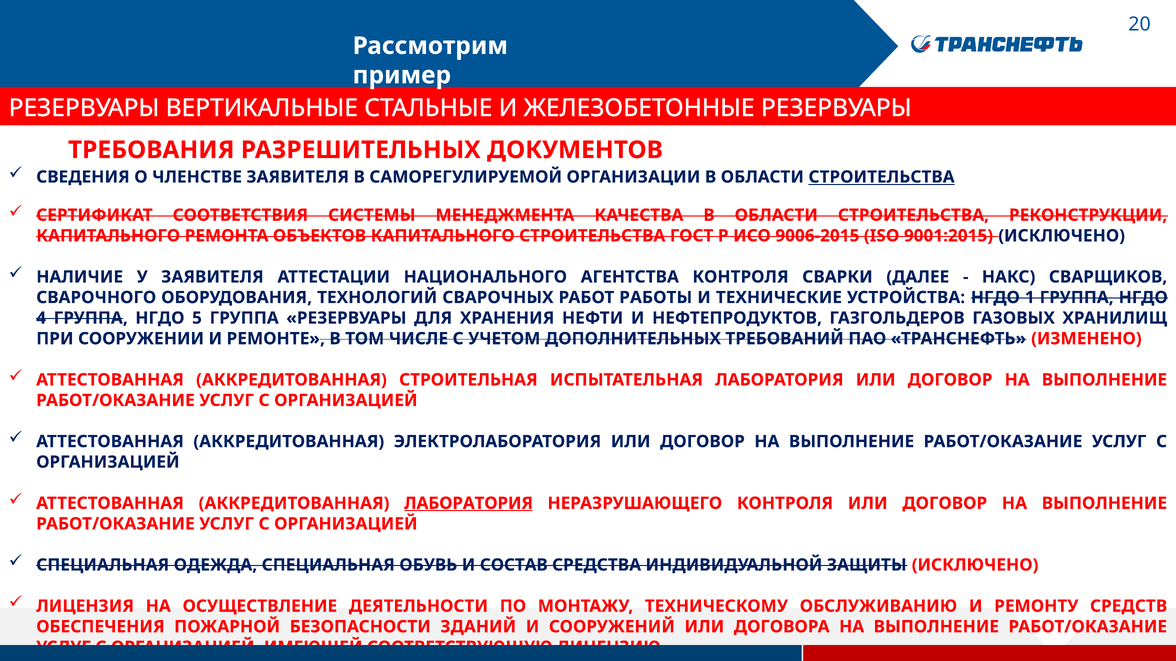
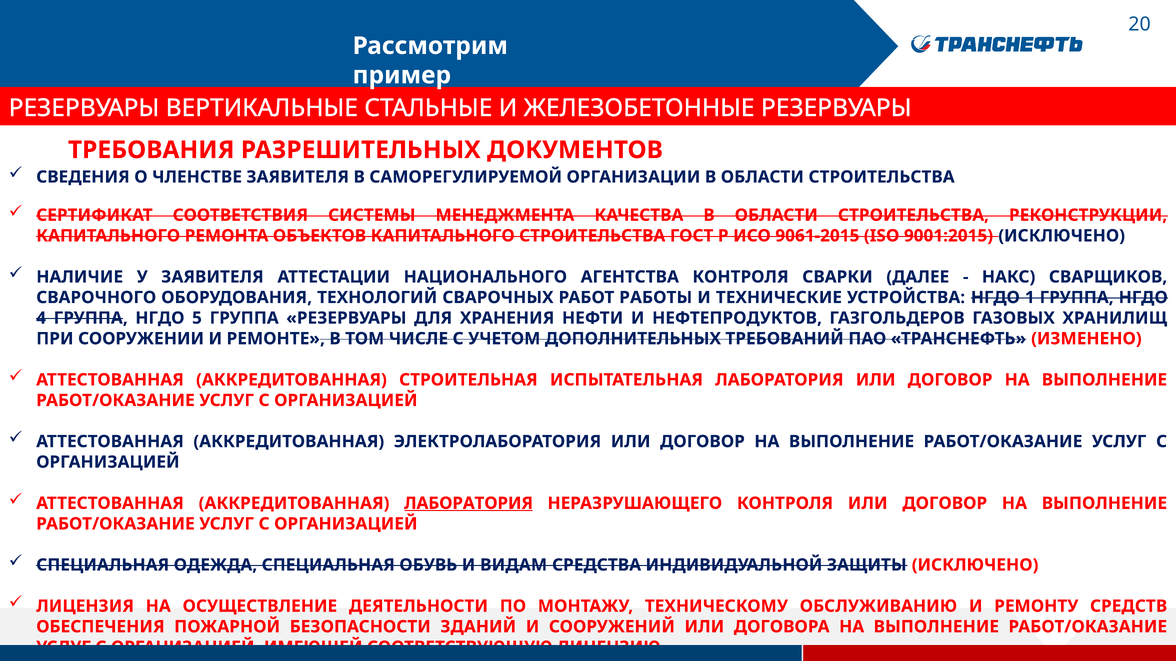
СТРОИТЕЛЬСТВА underline: present -> none (882, 177)
9006-2015: 9006-2015 -> 9061-2015 (817, 236)
СОСТАВ: СОСТАВ -> ВИДАМ (514, 565)
